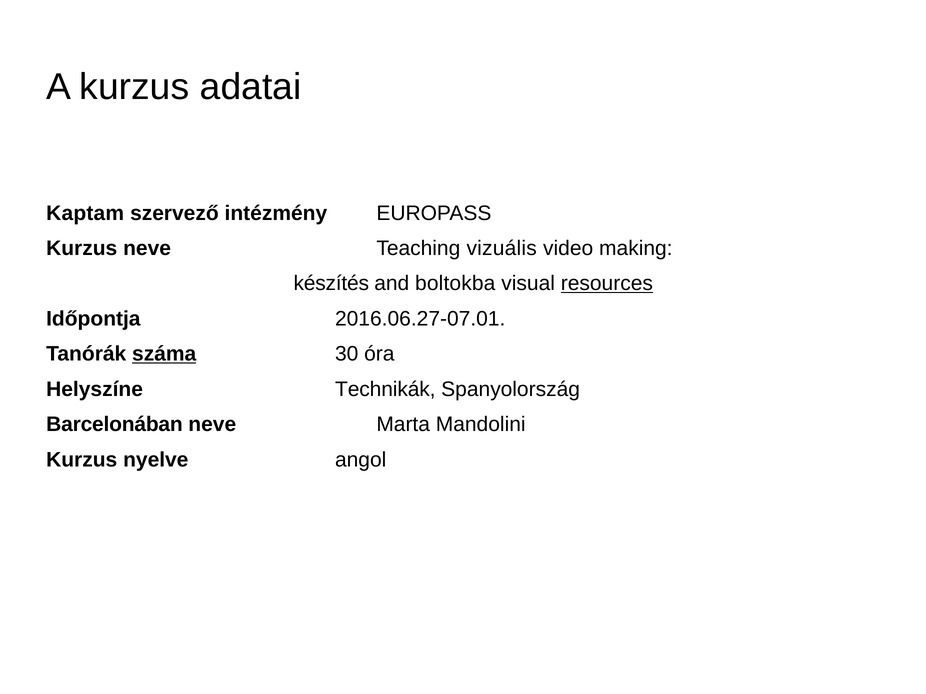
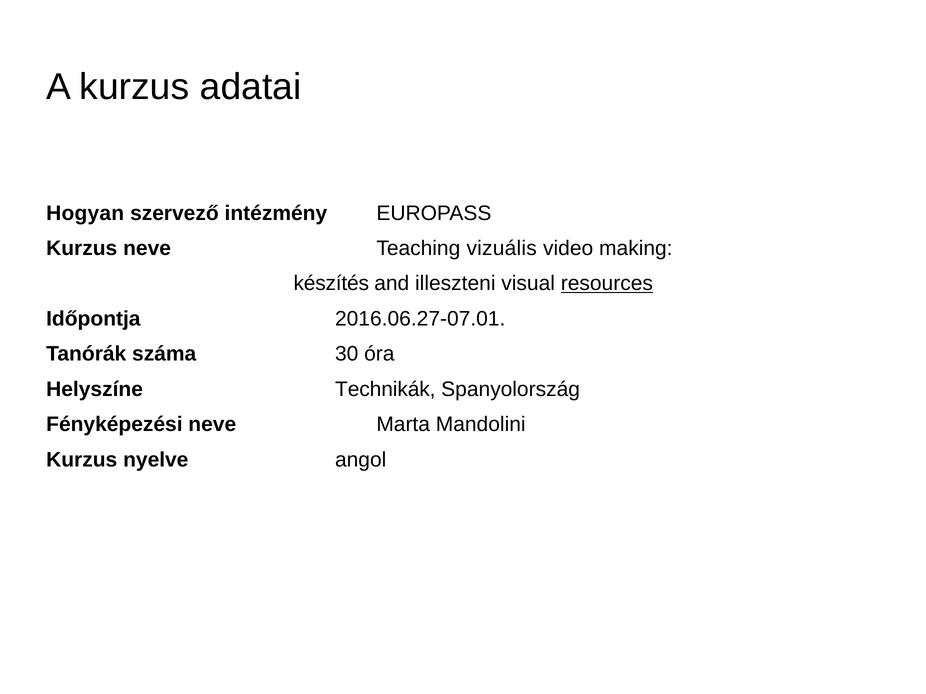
Kaptam: Kaptam -> Hogyan (85, 213)
boltokba: boltokba -> illeszteni (455, 284)
száma underline: present -> none (164, 354)
Barcelonában: Barcelonában -> Fényképezési (114, 425)
